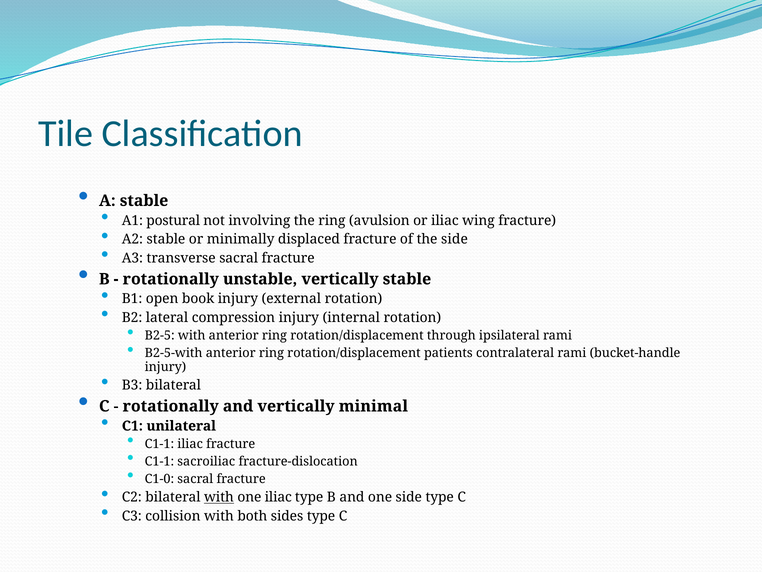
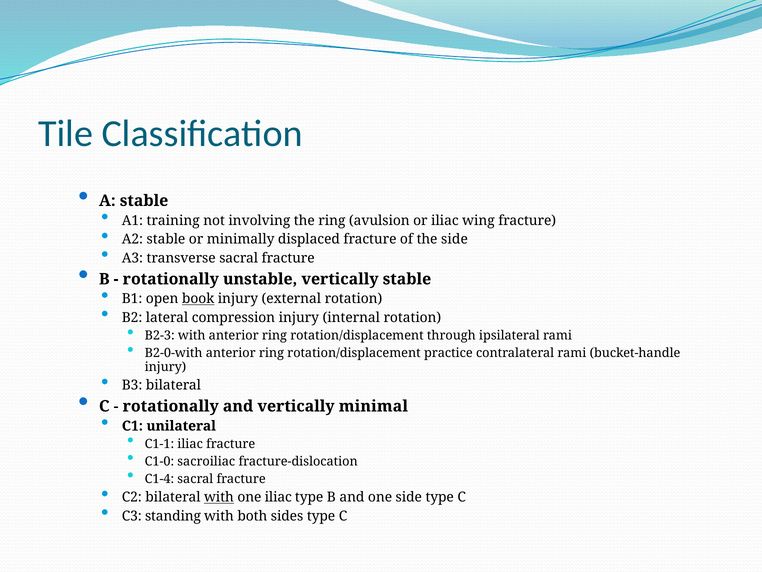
postural: postural -> training (173, 220)
book underline: none -> present (198, 299)
B2-5: B2-5 -> B2-3 (160, 335)
B2-5-with: B2-5-with -> B2-0-with (174, 353)
patients: patients -> practice (448, 353)
C1-1: C1-1 -> C1-0 (159, 461)
C1-0: C1-0 -> C1-4 (159, 479)
collision: collision -> standing (173, 516)
